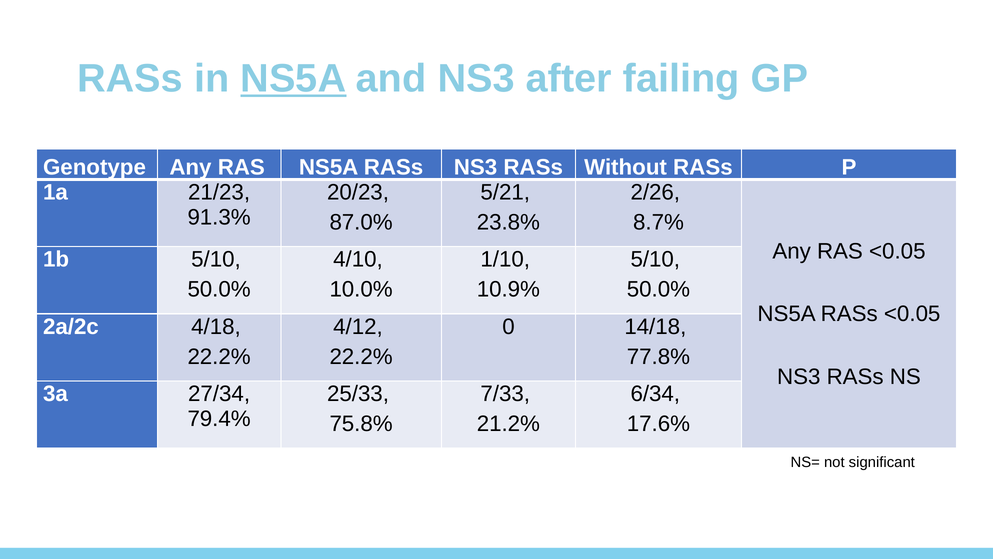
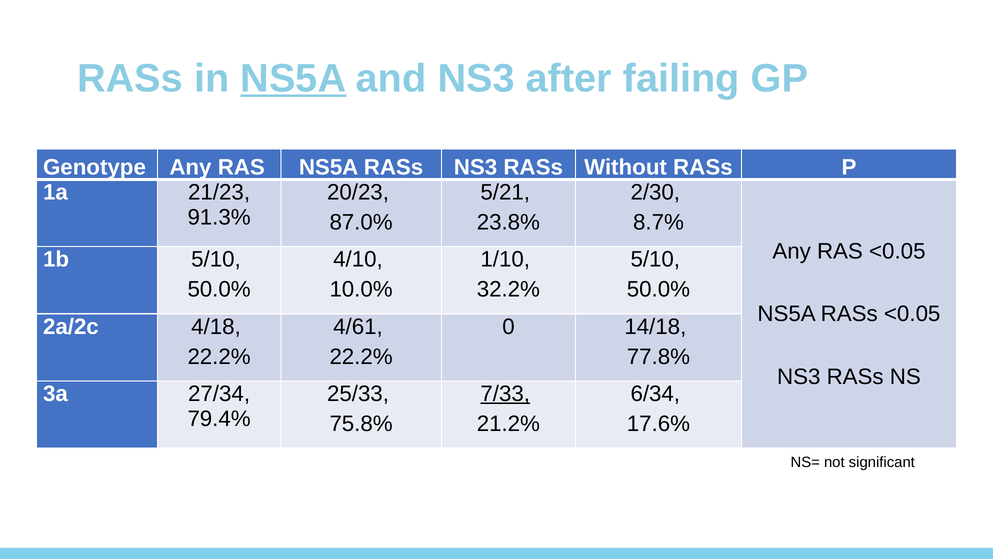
2/26: 2/26 -> 2/30 (655, 192)
10.9%: 10.9% -> 32.2% (508, 289)
4/12: 4/12 -> 4/61 (358, 326)
7/33 underline: none -> present (505, 393)
